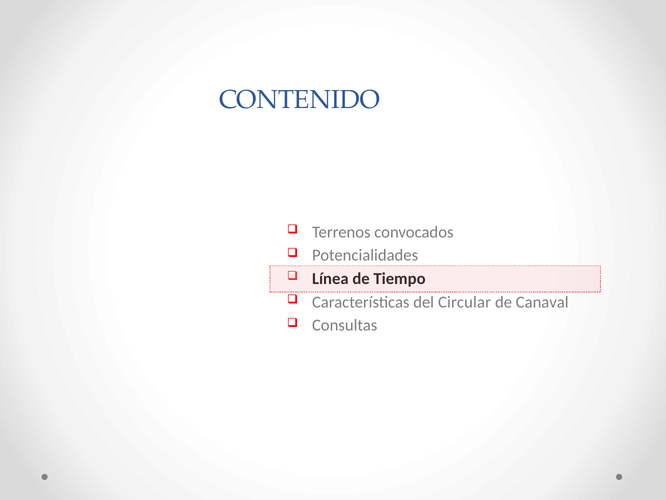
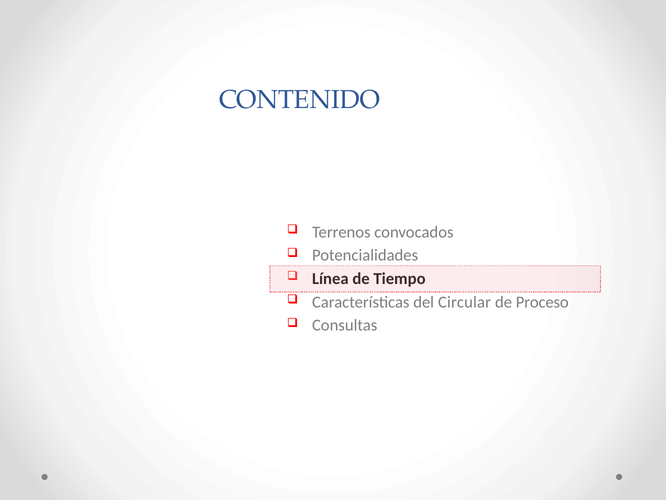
Canaval: Canaval -> Proceso (542, 302)
